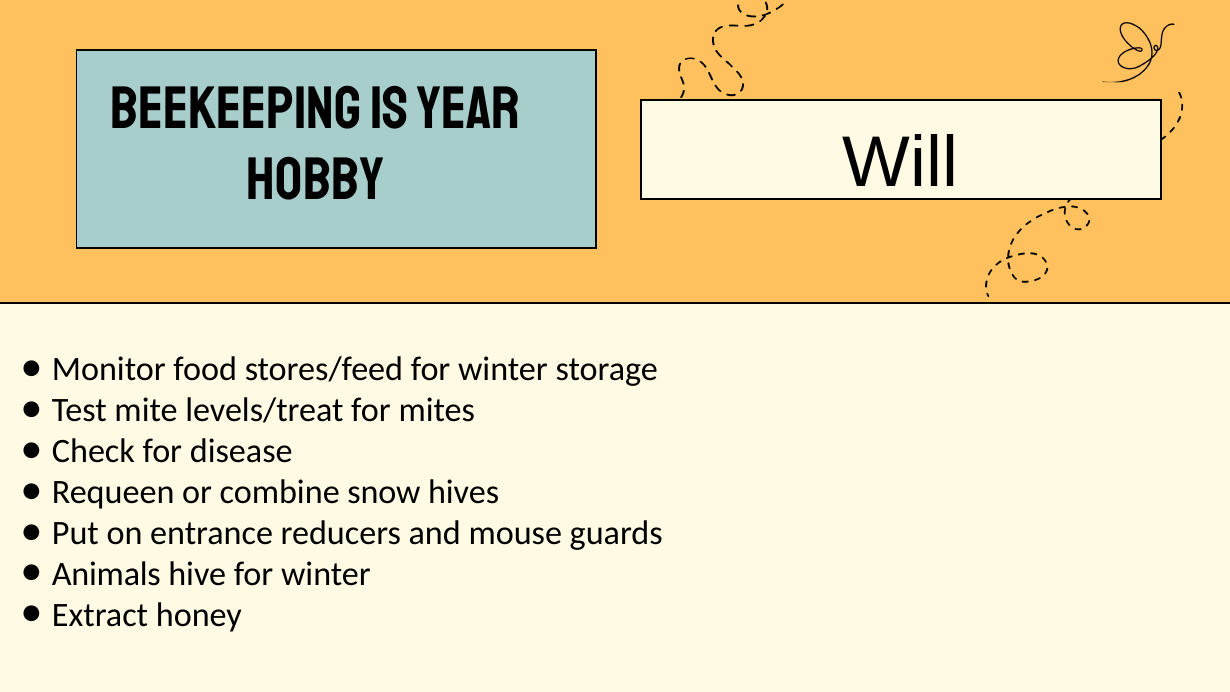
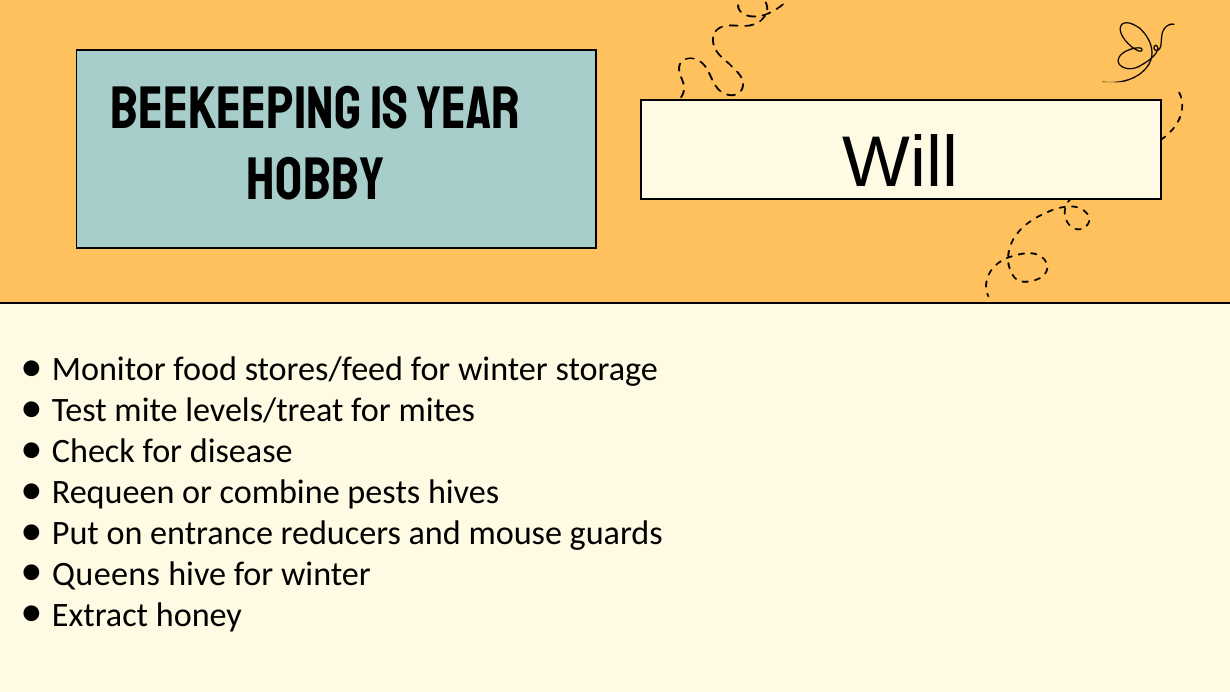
snow: snow -> pests (384, 492)
Animals: Animals -> Queens (106, 574)
